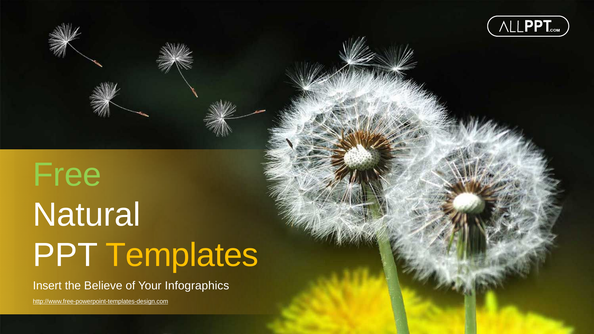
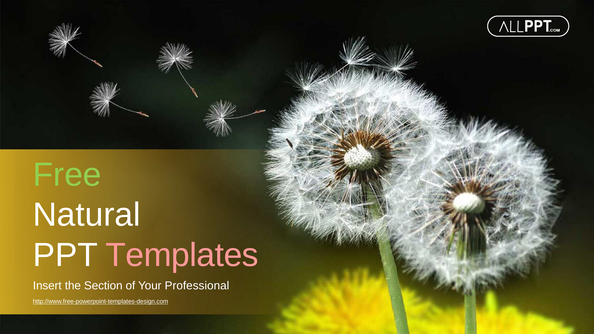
Templates colour: yellow -> pink (182, 255)
Believe: Believe -> Section (103, 286)
Infographics: Infographics -> Professional (197, 286)
